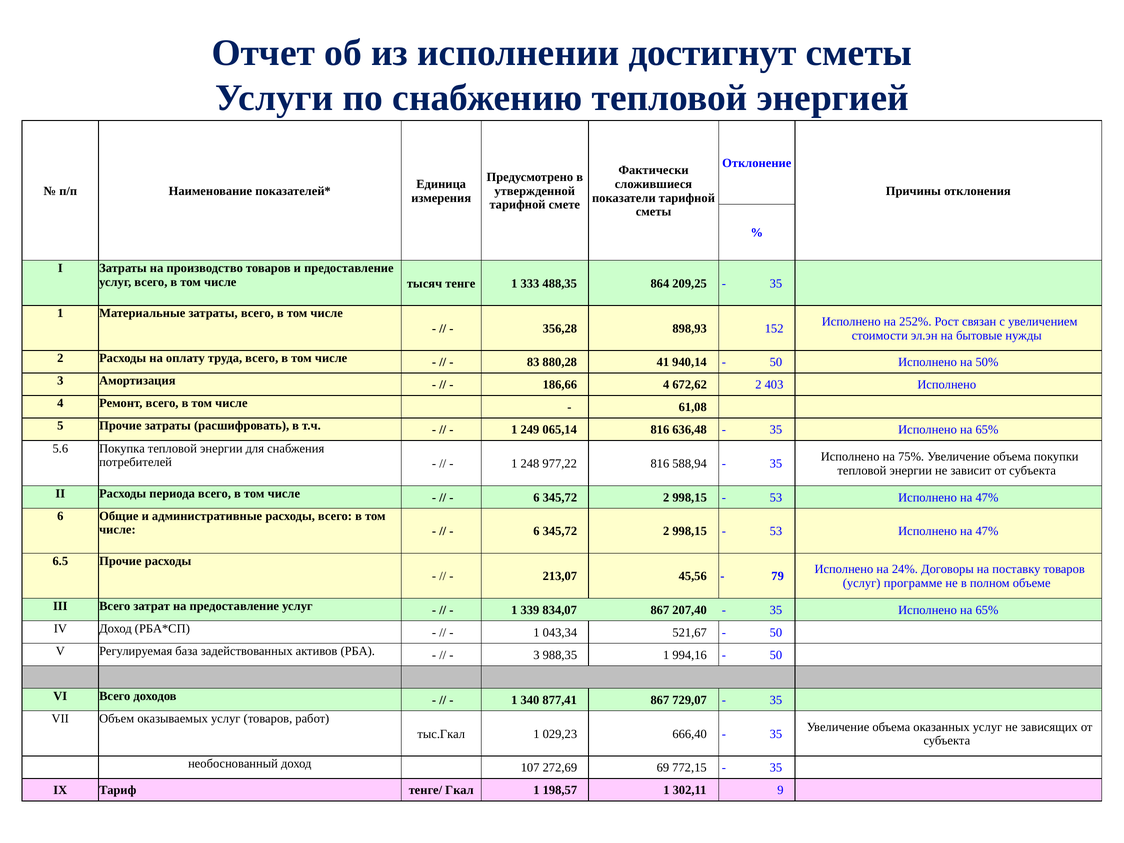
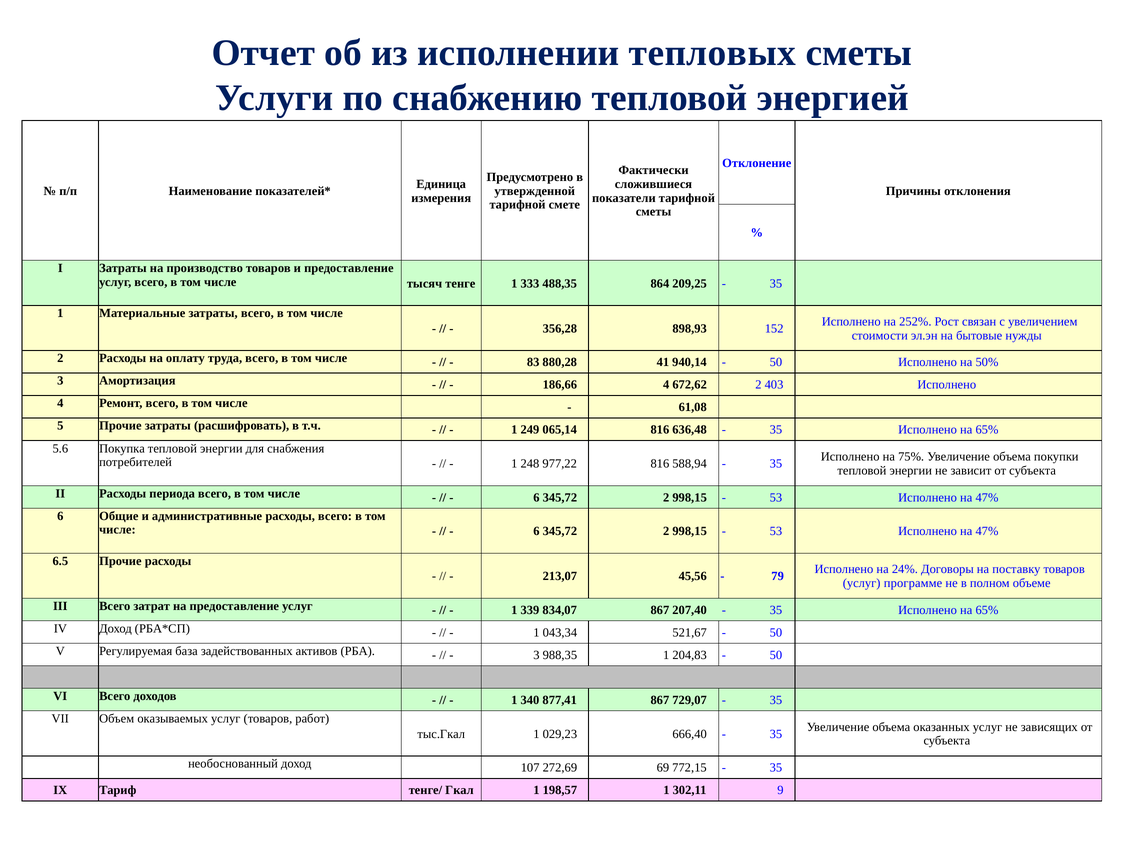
достигнут: достигнут -> тепловых (712, 53)
994,16: 994,16 -> 204,83 (690, 655)
